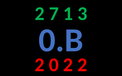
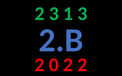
2 7: 7 -> 3 (54, 14)
0.B: 0.B -> 2.B (61, 40)
